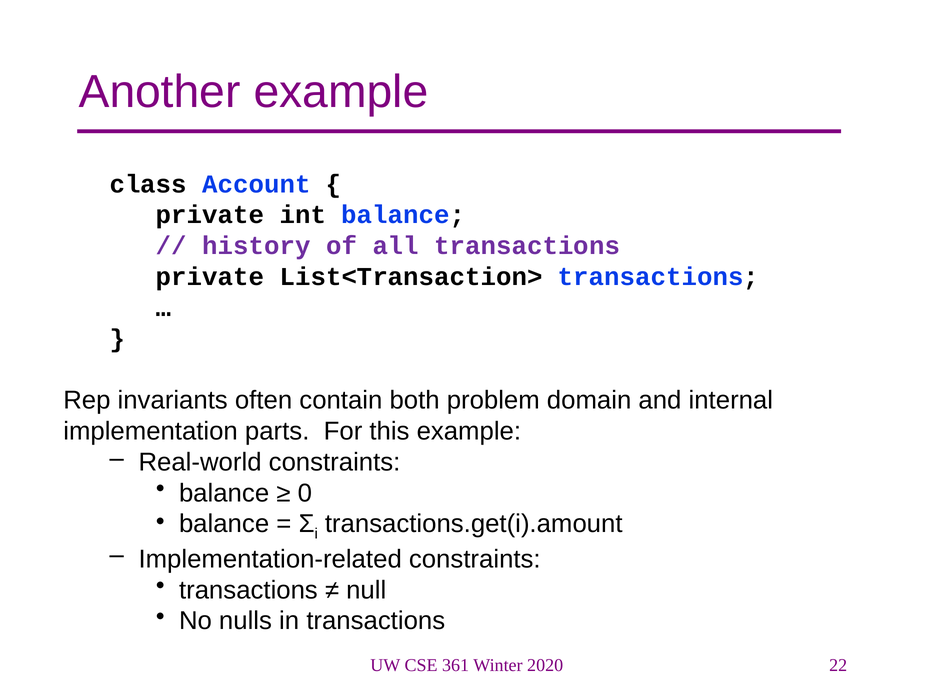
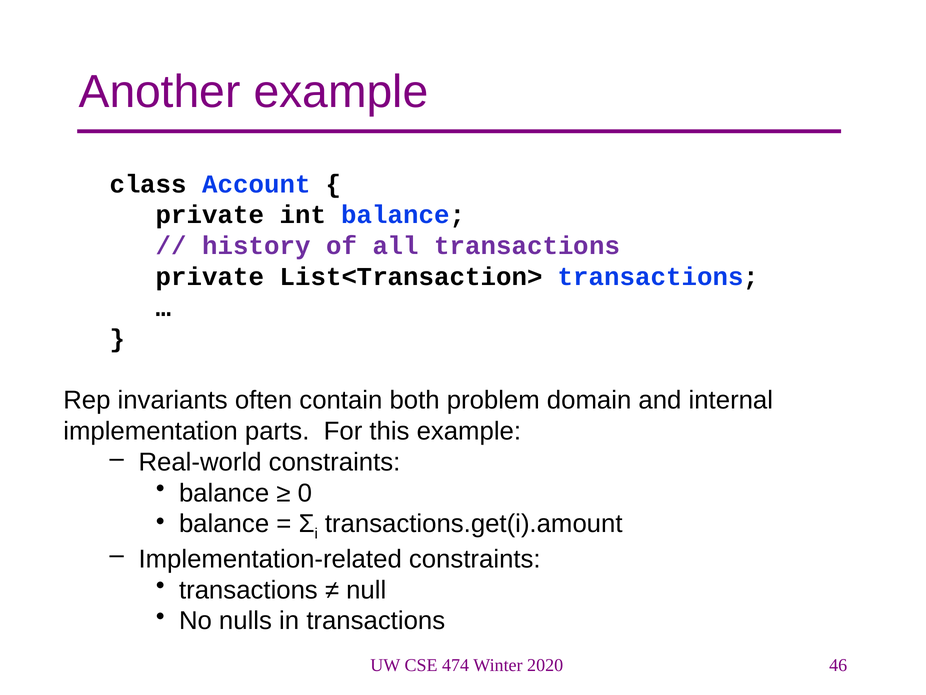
361: 361 -> 474 (456, 665)
22: 22 -> 46 (838, 665)
